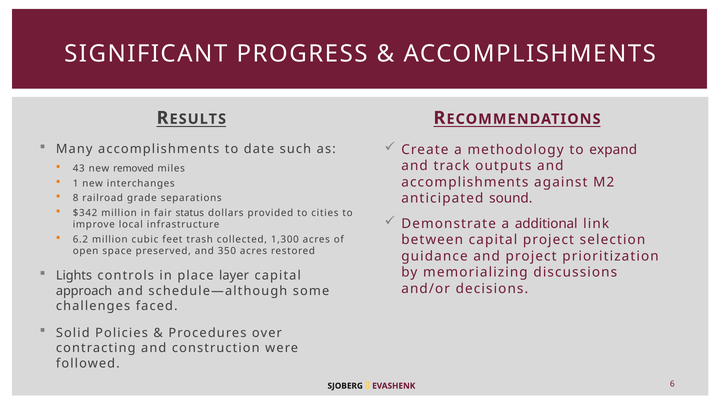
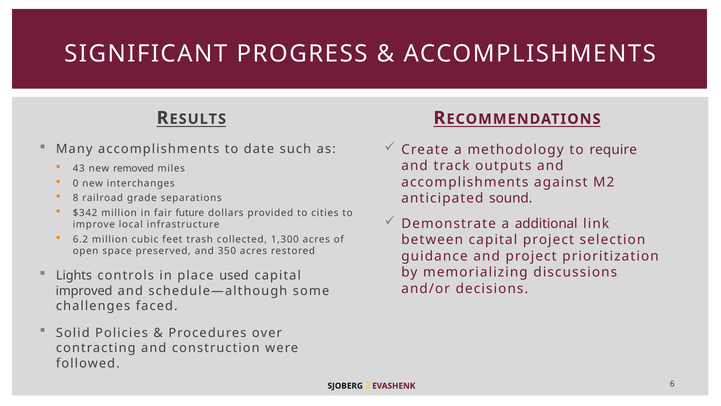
expand: expand -> require (613, 150)
1: 1 -> 0 (76, 183)
status: status -> future (190, 213)
layer: layer -> used (234, 275)
approach: approach -> improved (84, 291)
